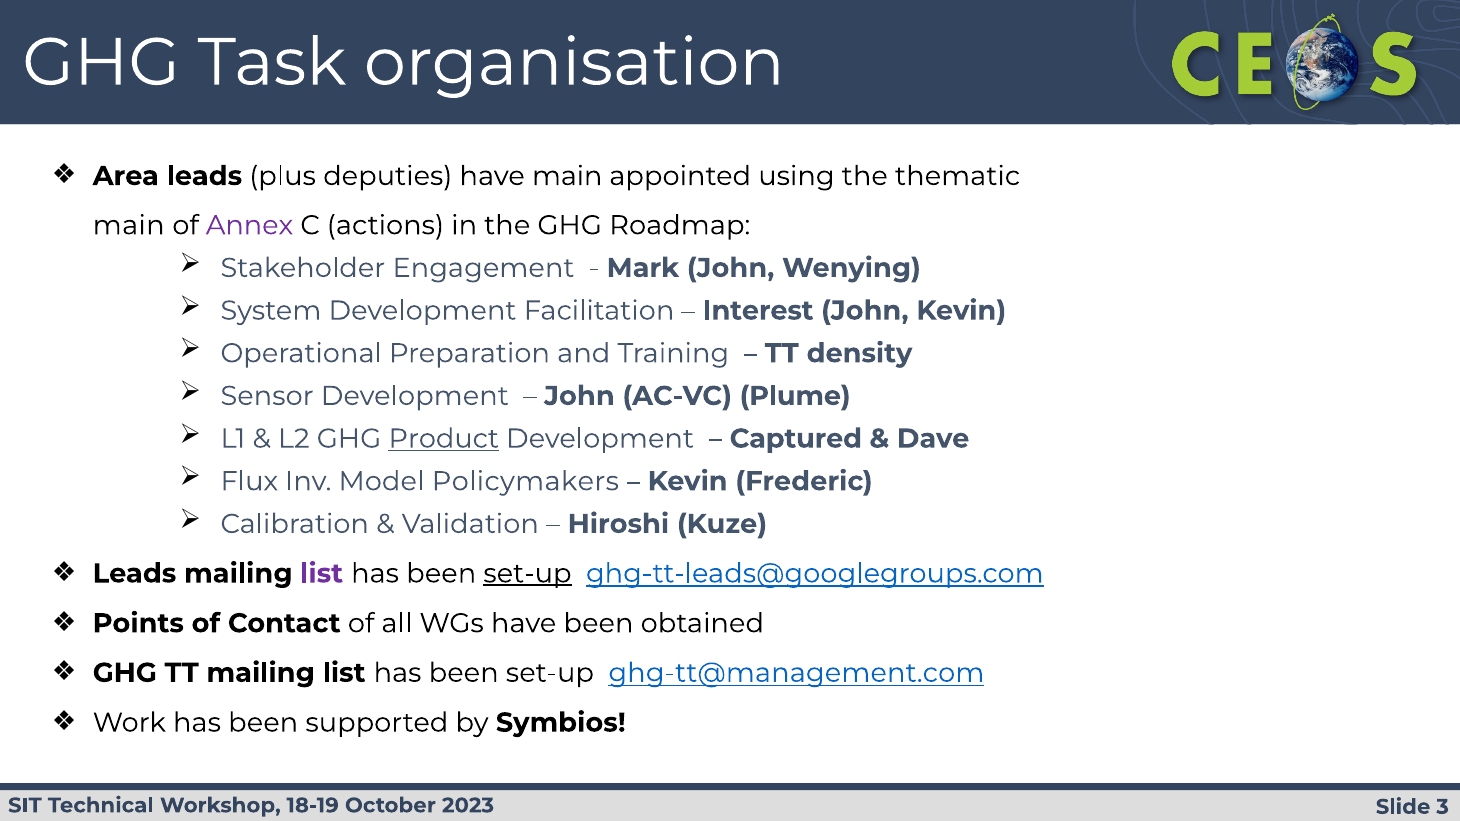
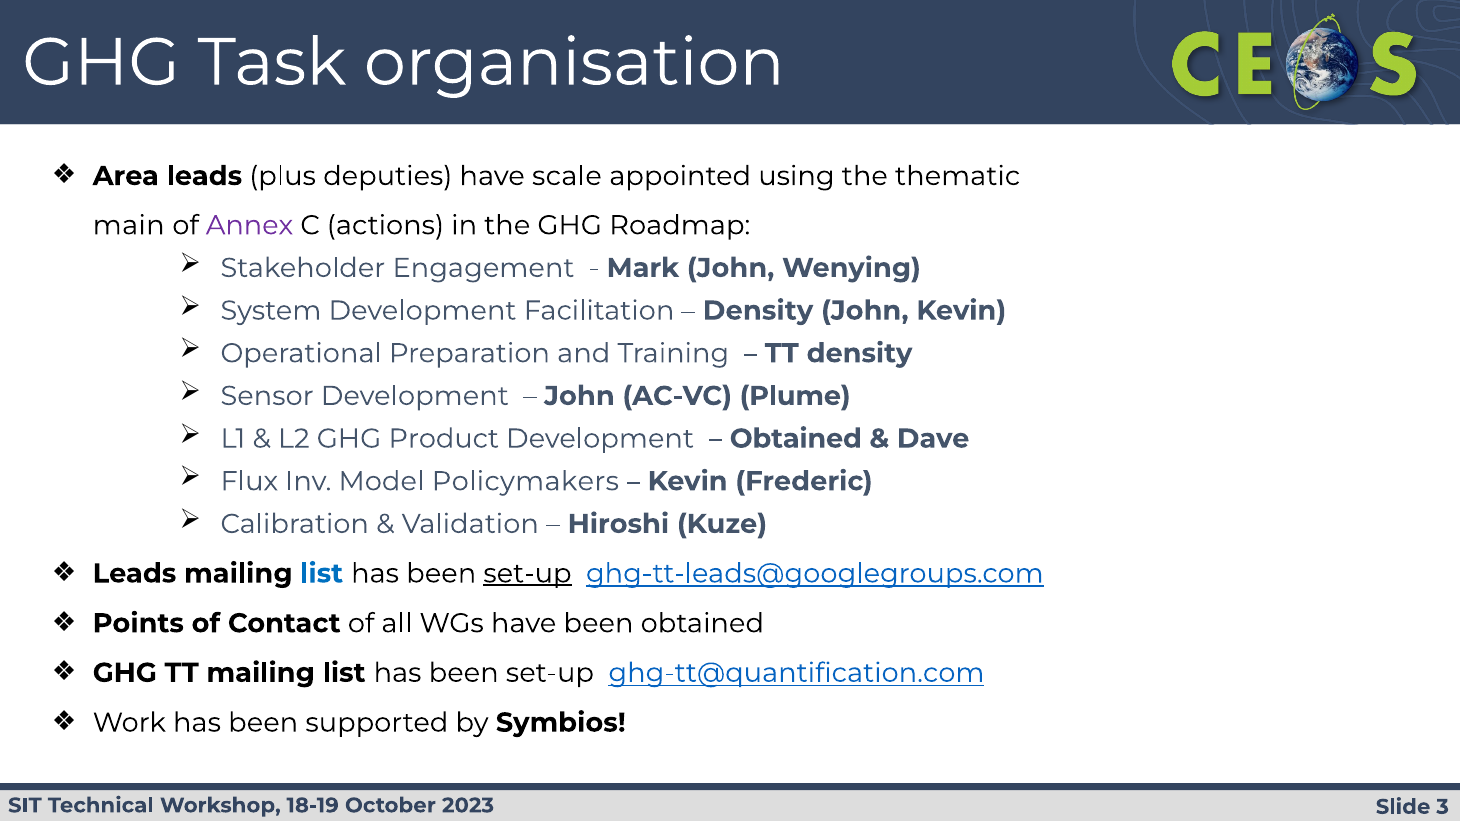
have main: main -> scale (567, 176)
Interest: Interest -> Density (758, 311)
Product underline: present -> none (444, 439)
Captured: Captured -> Obtained (796, 439)
list colour: purple -> blue (322, 574)
ghg-tt@management.com: ghg-tt@management.com -> ghg-tt@quantification.com (796, 673)
